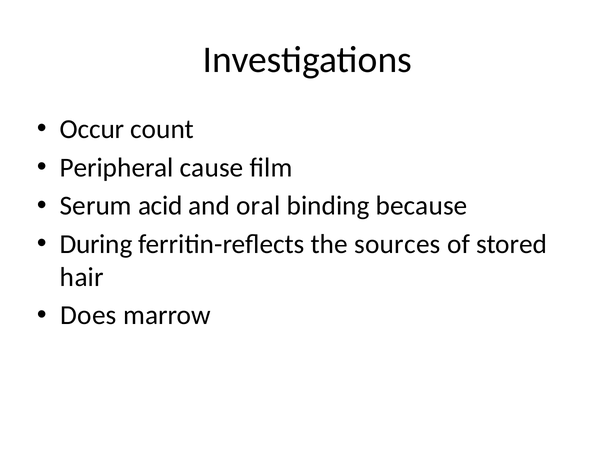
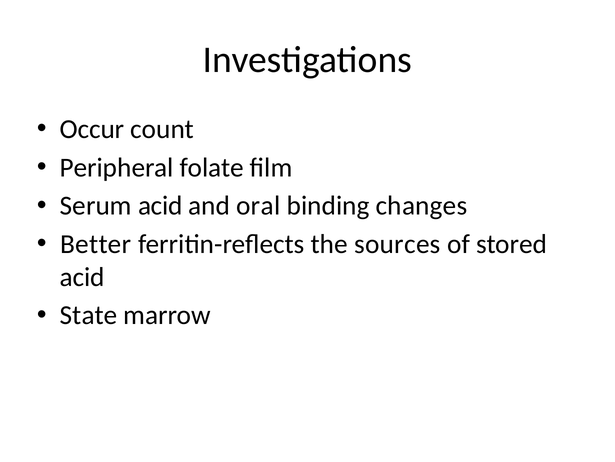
cause: cause -> folate (212, 167)
because: because -> changes (422, 206)
During: During -> Better (96, 244)
hair: hair -> acid (82, 277)
Does: Does -> State (89, 315)
